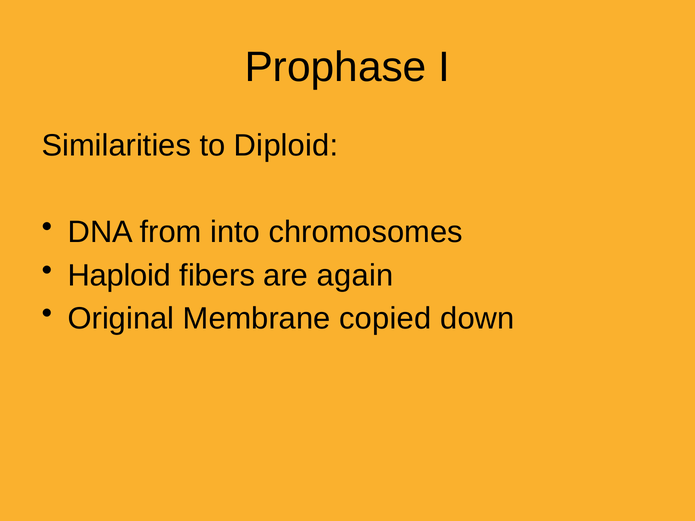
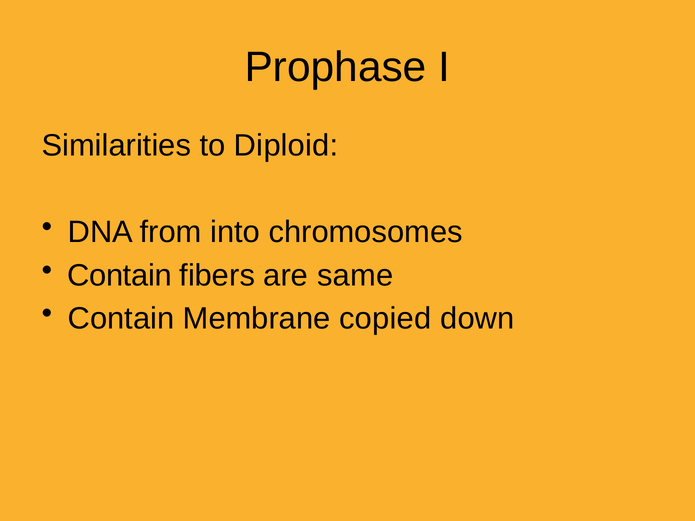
Haploid: Haploid -> Contain (119, 276)
again: again -> same (355, 276)
Original: Original -> Contain (121, 319)
